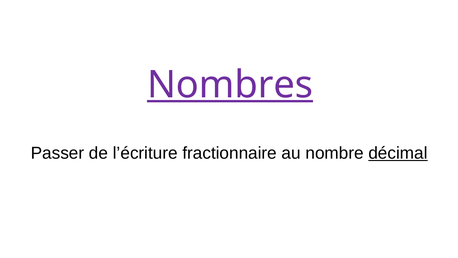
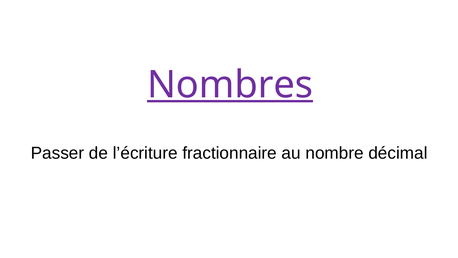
décimal underline: present -> none (398, 153)
